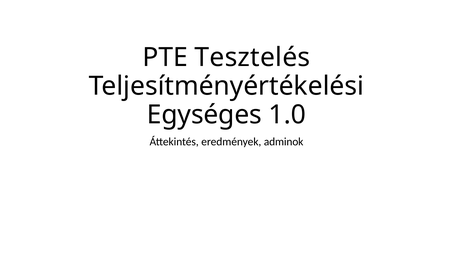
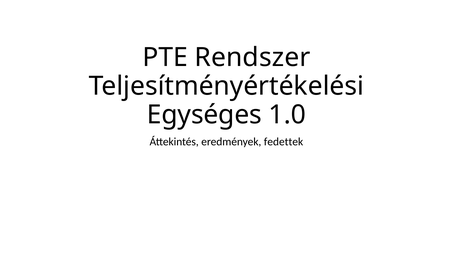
Tesztelés: Tesztelés -> Rendszer (252, 58)
adminok: adminok -> fedettek (284, 142)
